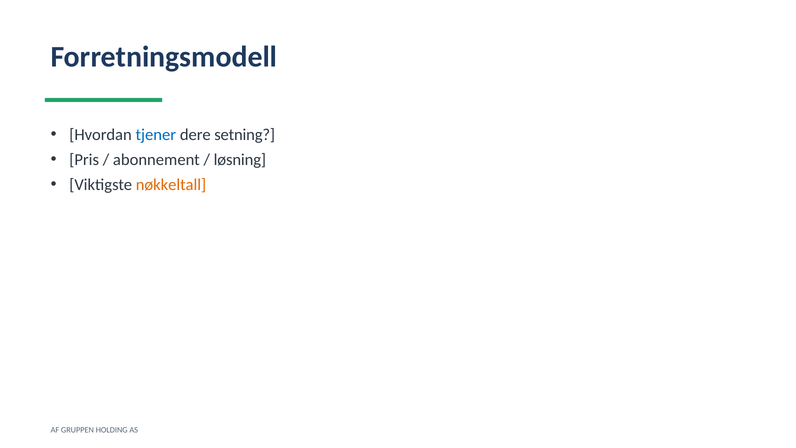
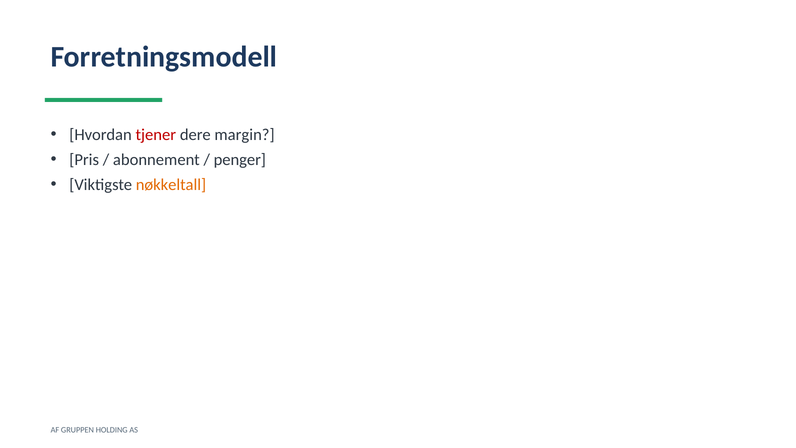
tjener colour: blue -> red (156, 135)
setning: setning -> margin (245, 135)
løsning: løsning -> penger (240, 160)
